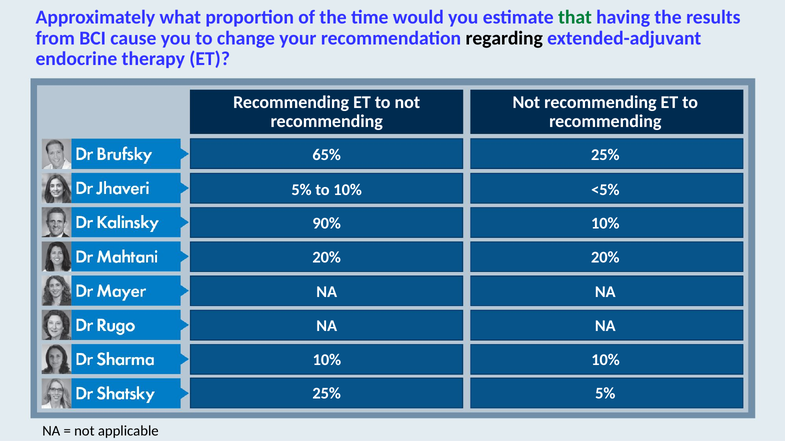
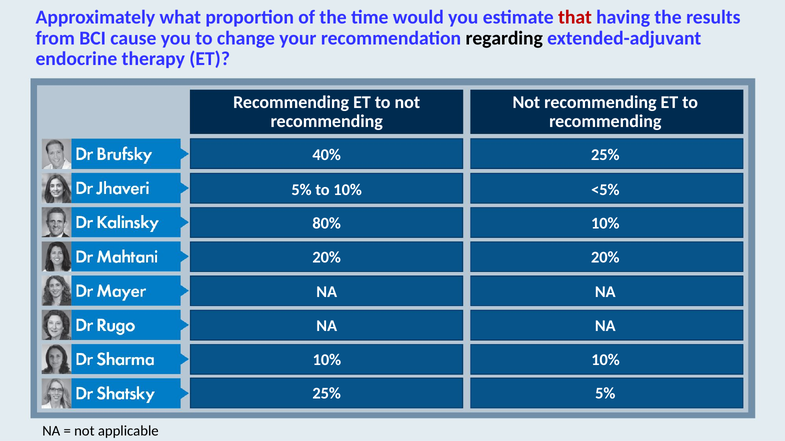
that colour: green -> red (575, 18)
65%: 65% -> 40% (327, 155)
90%: 90% -> 80% (327, 224)
